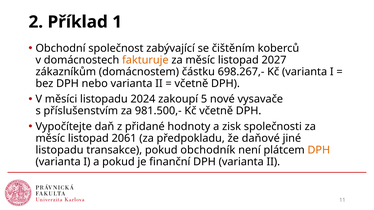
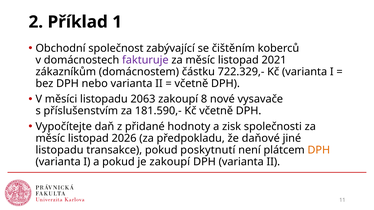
fakturuje colour: orange -> purple (145, 60)
2027: 2027 -> 2021 (274, 60)
698.267,-: 698.267,- -> 722.329,- (241, 72)
2024: 2024 -> 2063 (143, 99)
5: 5 -> 8 (204, 99)
981.500,-: 981.500,- -> 181.590,- (158, 111)
2061: 2061 -> 2026 (124, 138)
obchodník: obchodník -> poskytnutí (208, 150)
je finanční: finanční -> zakoupí (170, 162)
